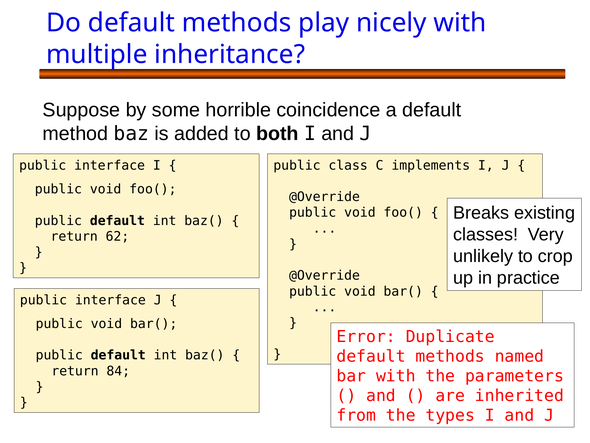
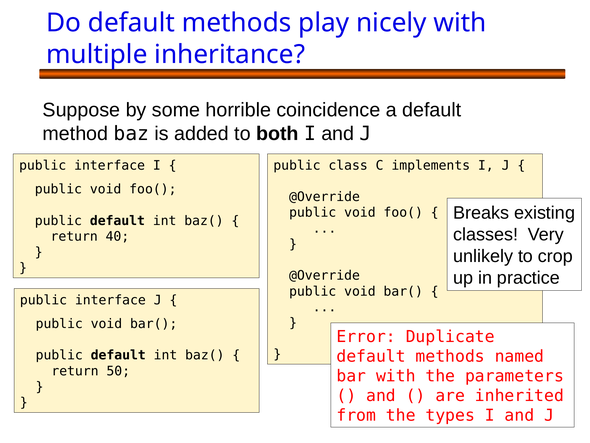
62: 62 -> 40 (117, 236)
84: 84 -> 50 (118, 371)
